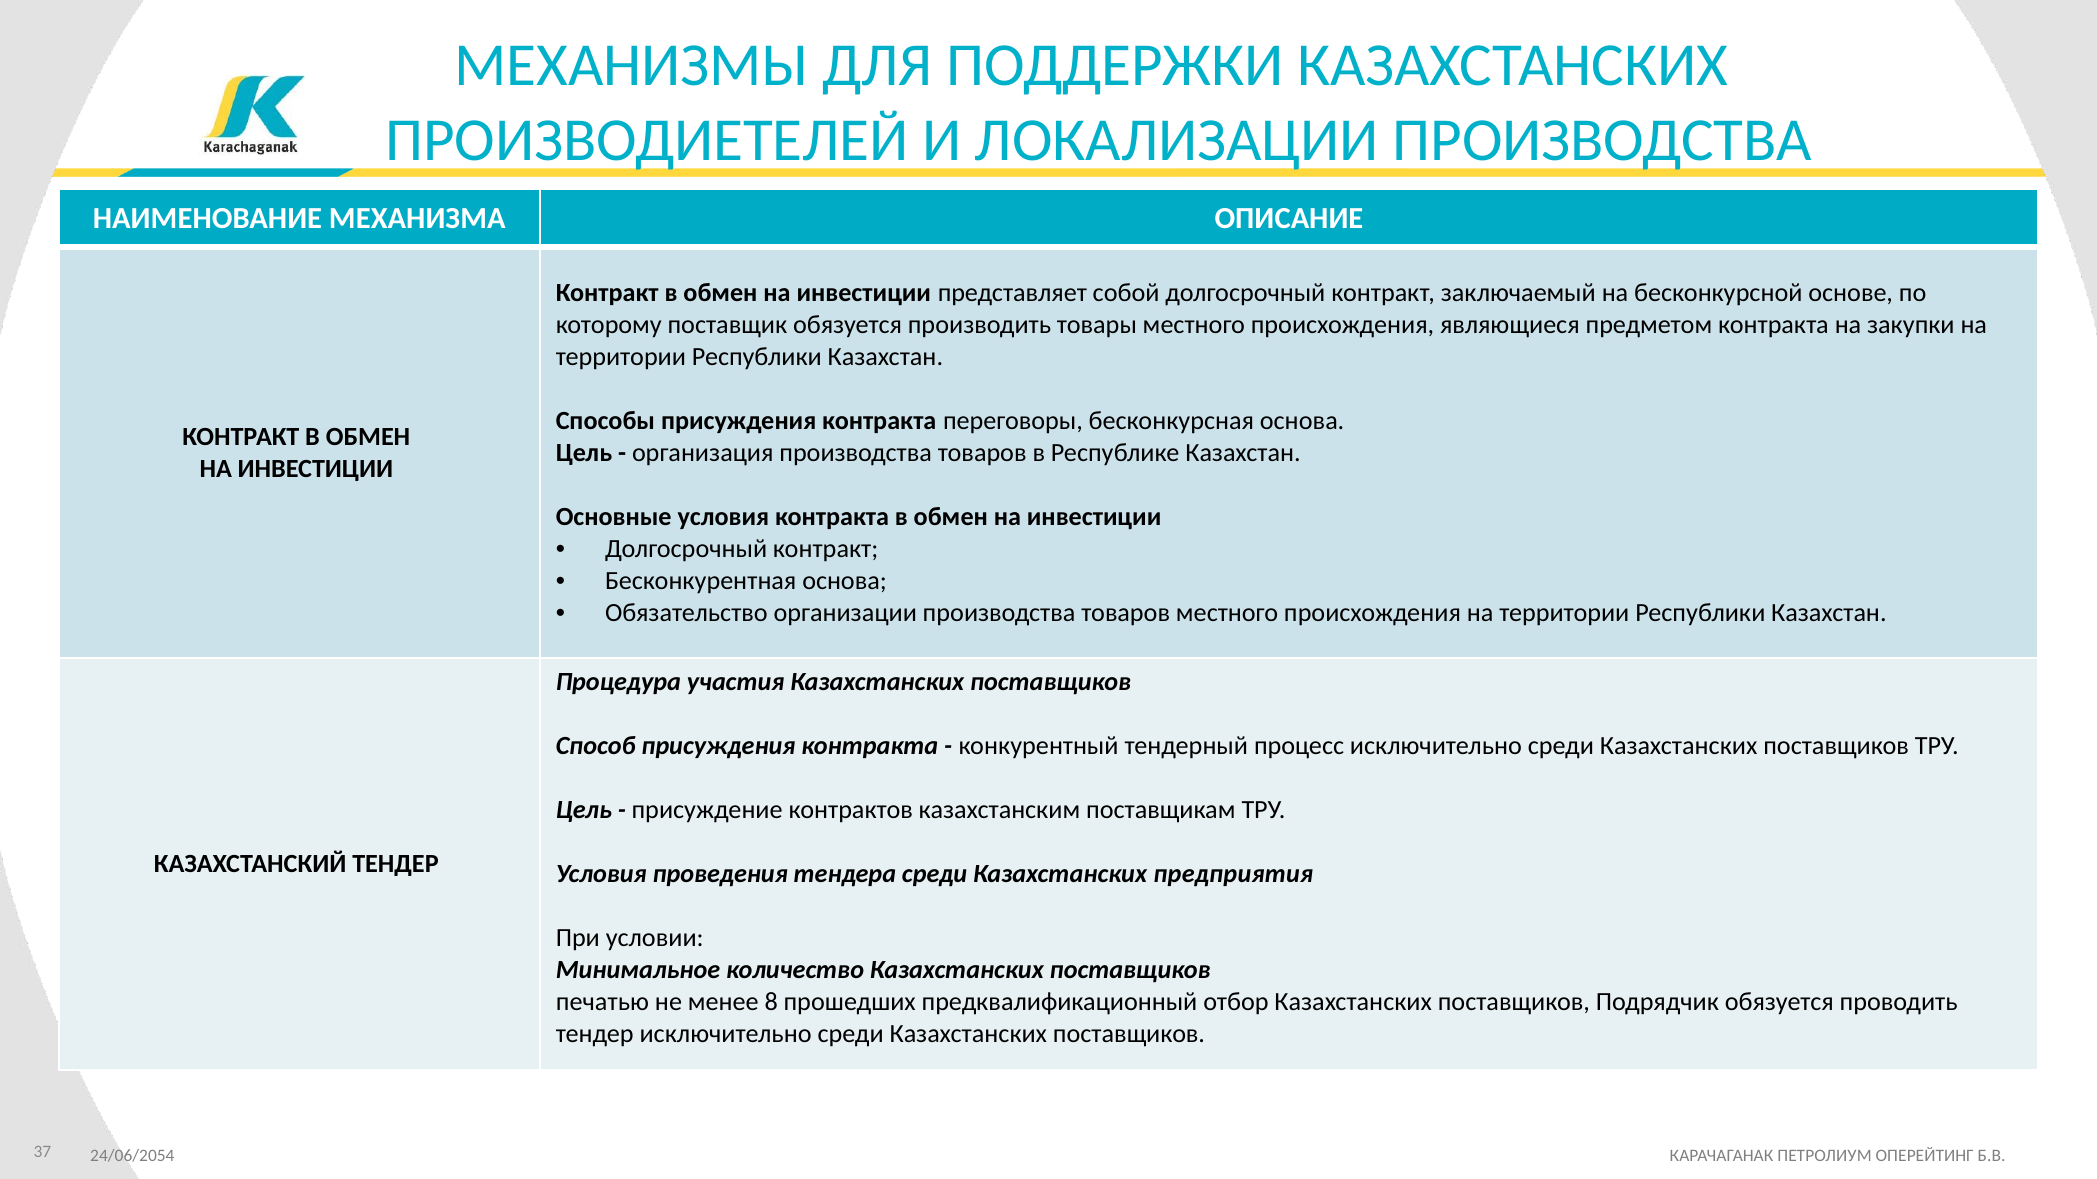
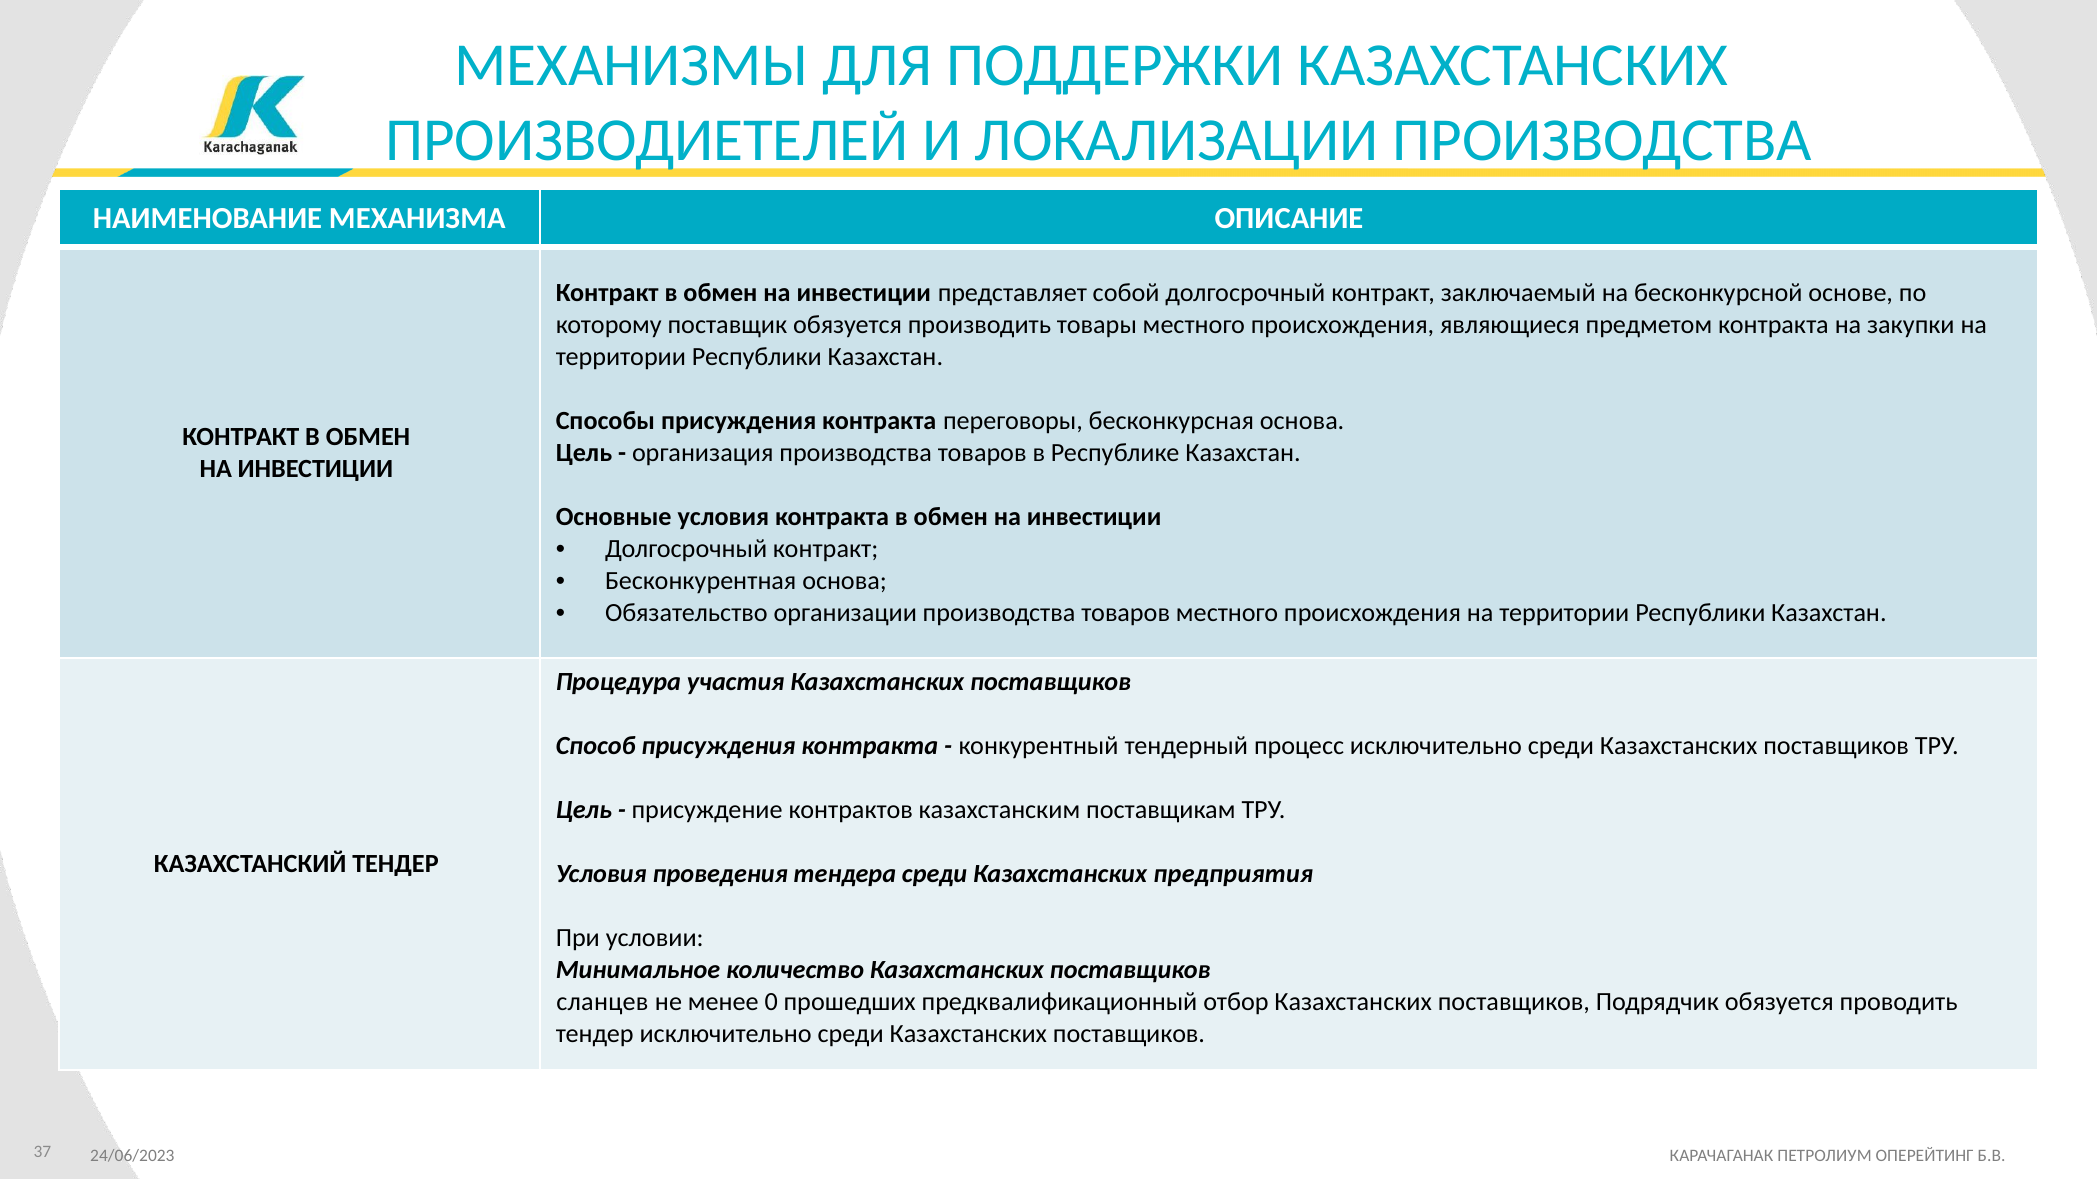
печатью: печатью -> сланцев (602, 1002)
8: 8 -> 0 (771, 1002)
24/06/2054: 24/06/2054 -> 24/06/2023 (132, 1156)
